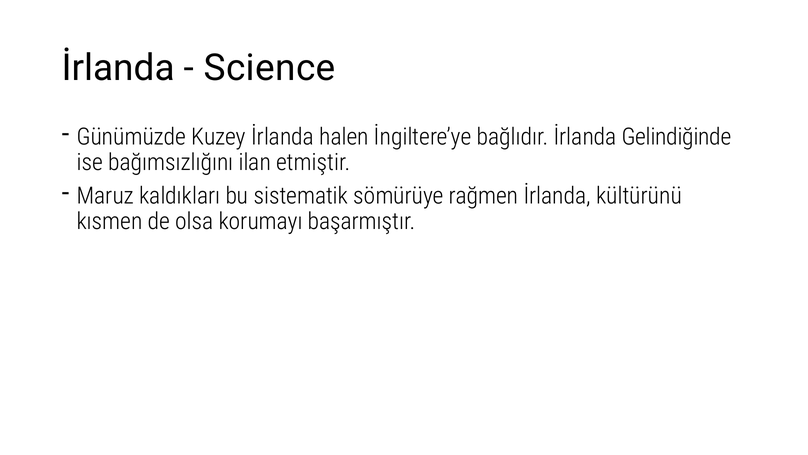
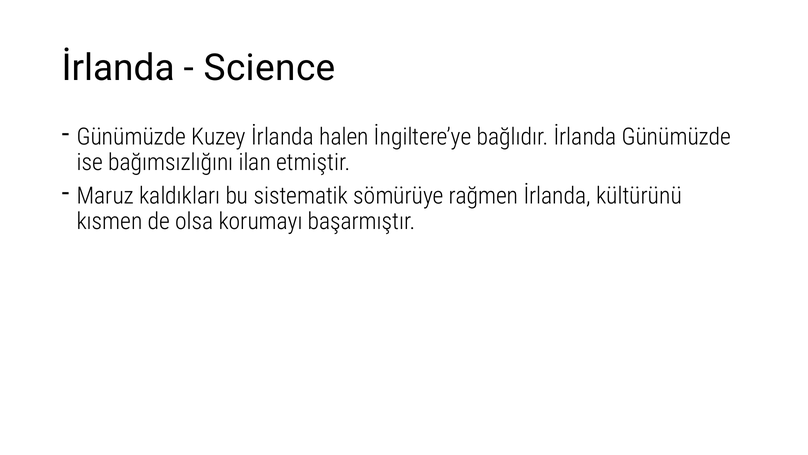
İrlanda Gelindiğinde: Gelindiğinde -> Günümüzde (676, 137)
